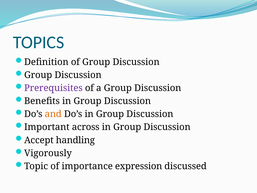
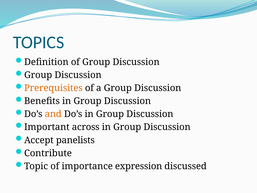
Prerequisites colour: purple -> orange (53, 88)
handling: handling -> panelists (75, 140)
Vigorously: Vigorously -> Contribute (48, 153)
